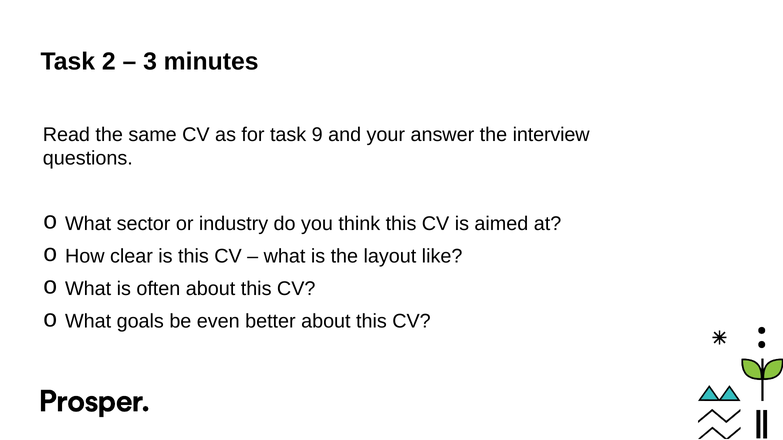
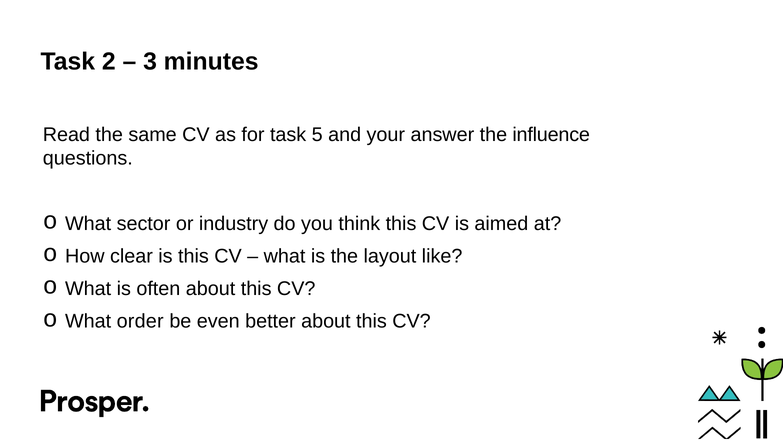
9: 9 -> 5 (317, 135)
interview: interview -> influence (551, 135)
goals: goals -> order (140, 322)
